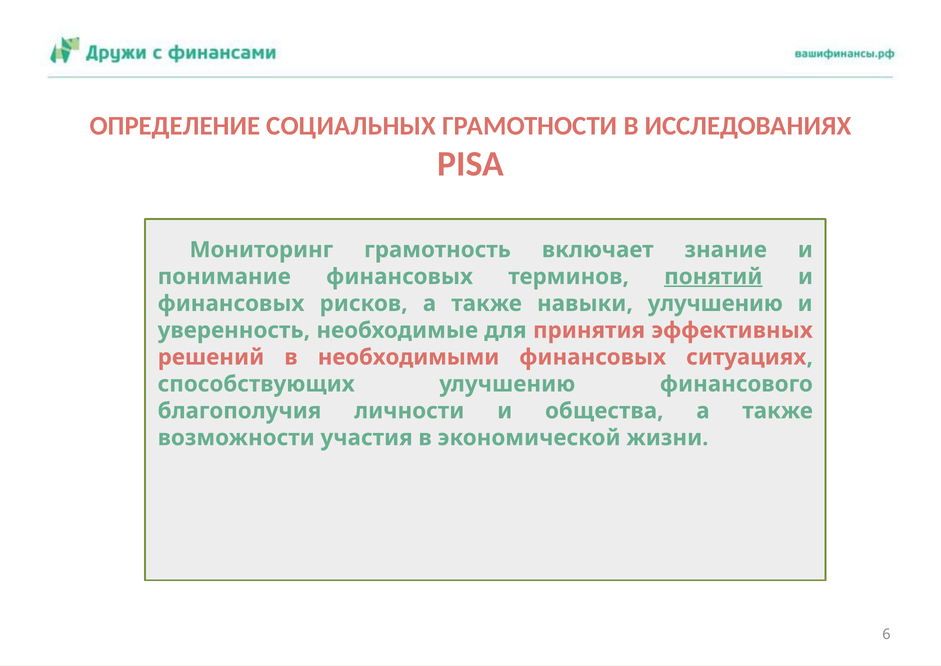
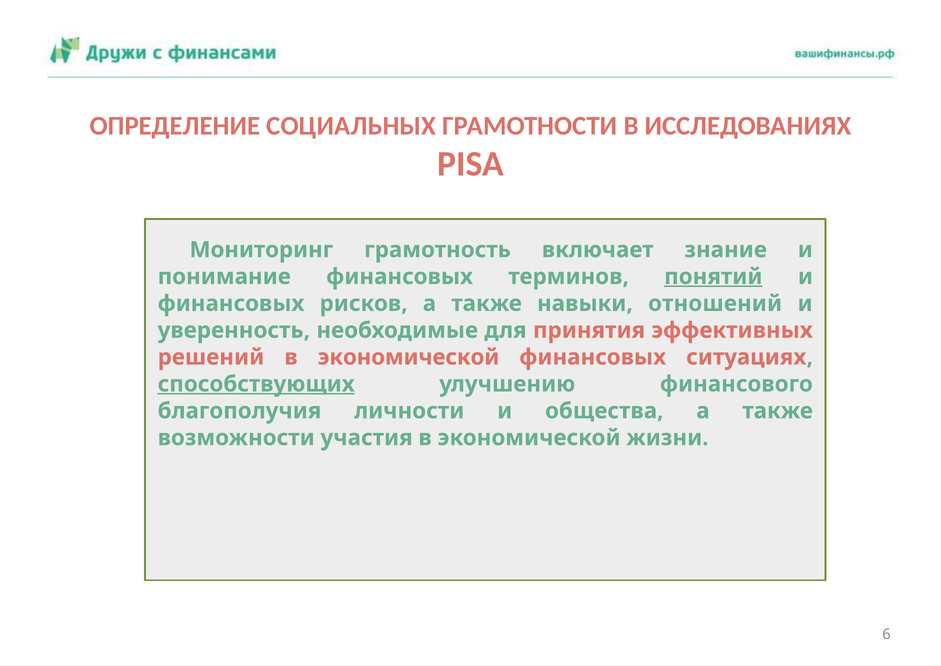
навыки улучшению: улучшению -> отношений (715, 303)
решений в необходимыми: необходимыми -> экономической (409, 357)
способствующих underline: none -> present (256, 384)
